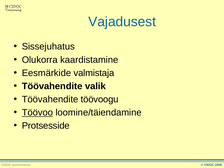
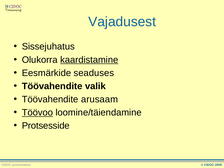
kaardistamine underline: none -> present (89, 60)
valmistaja: valmistaja -> seaduses (94, 73)
töövoogu: töövoogu -> arusaam (100, 99)
